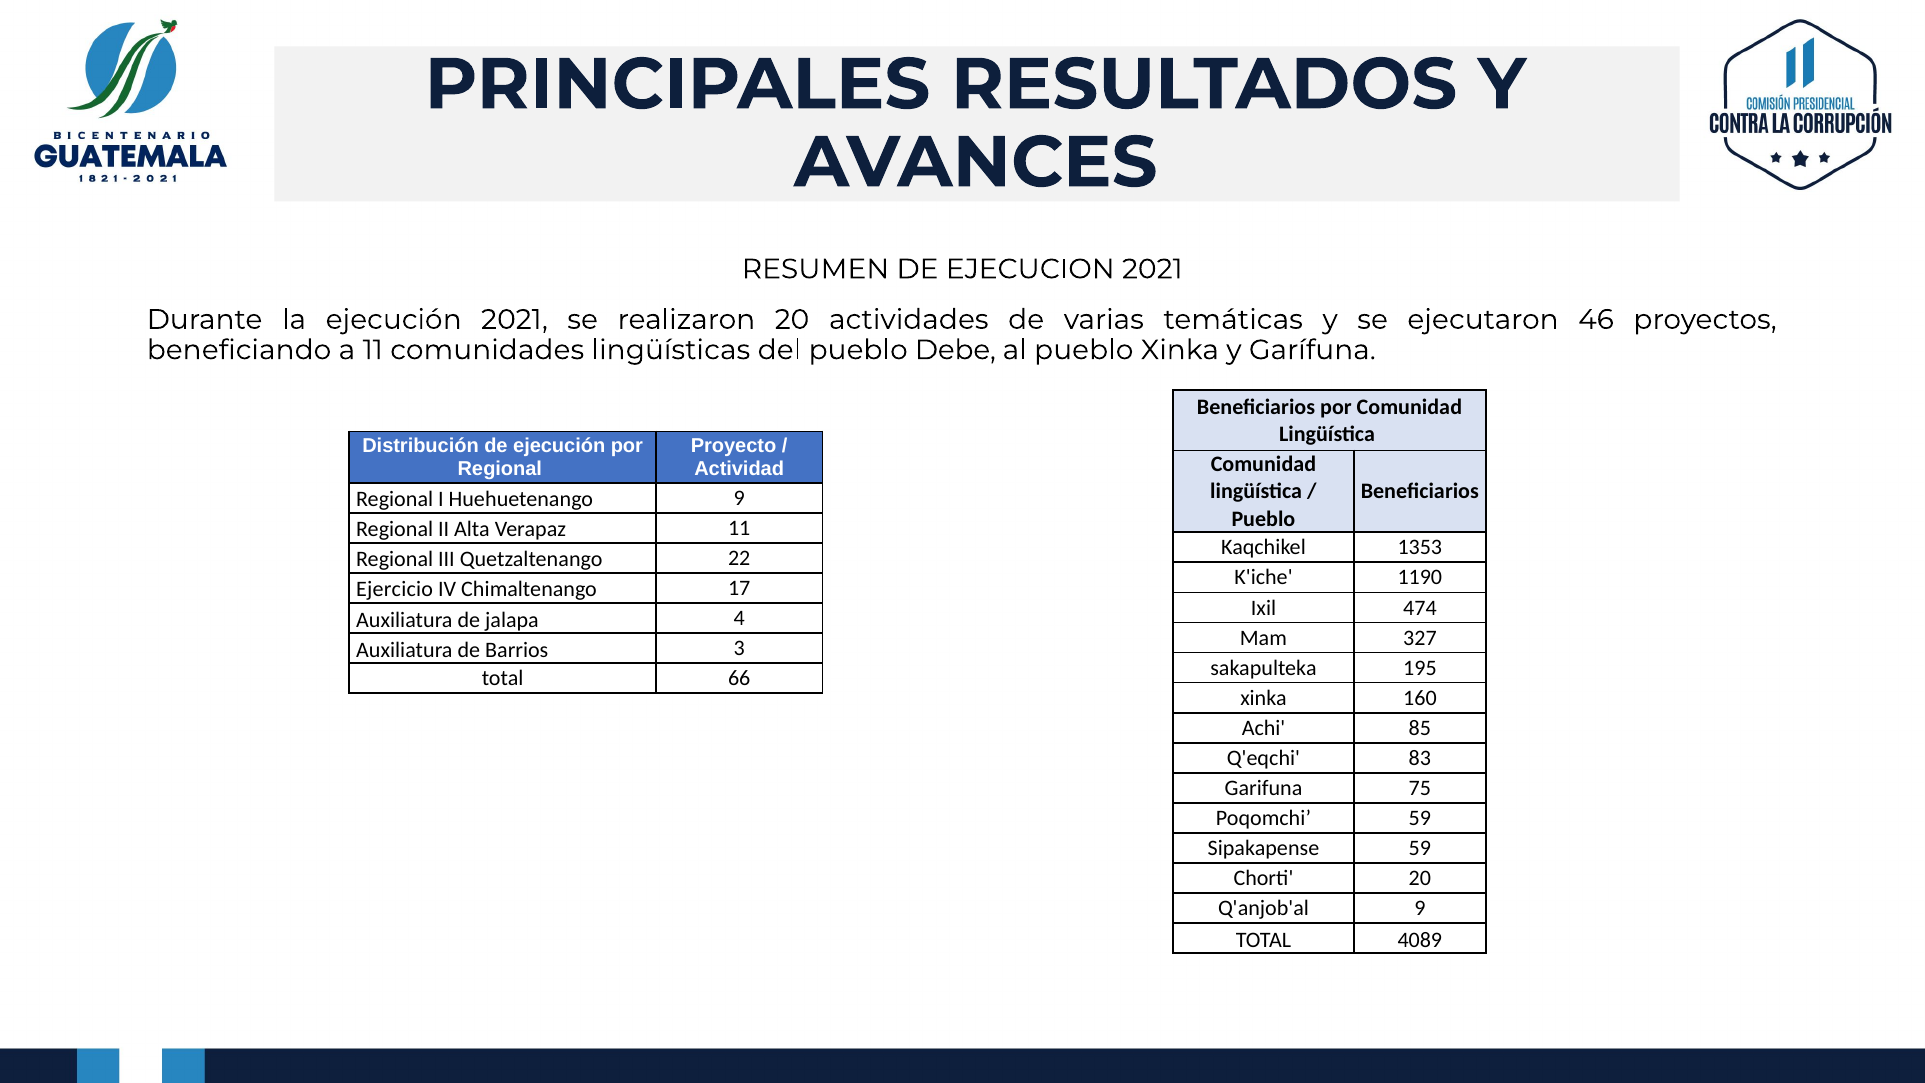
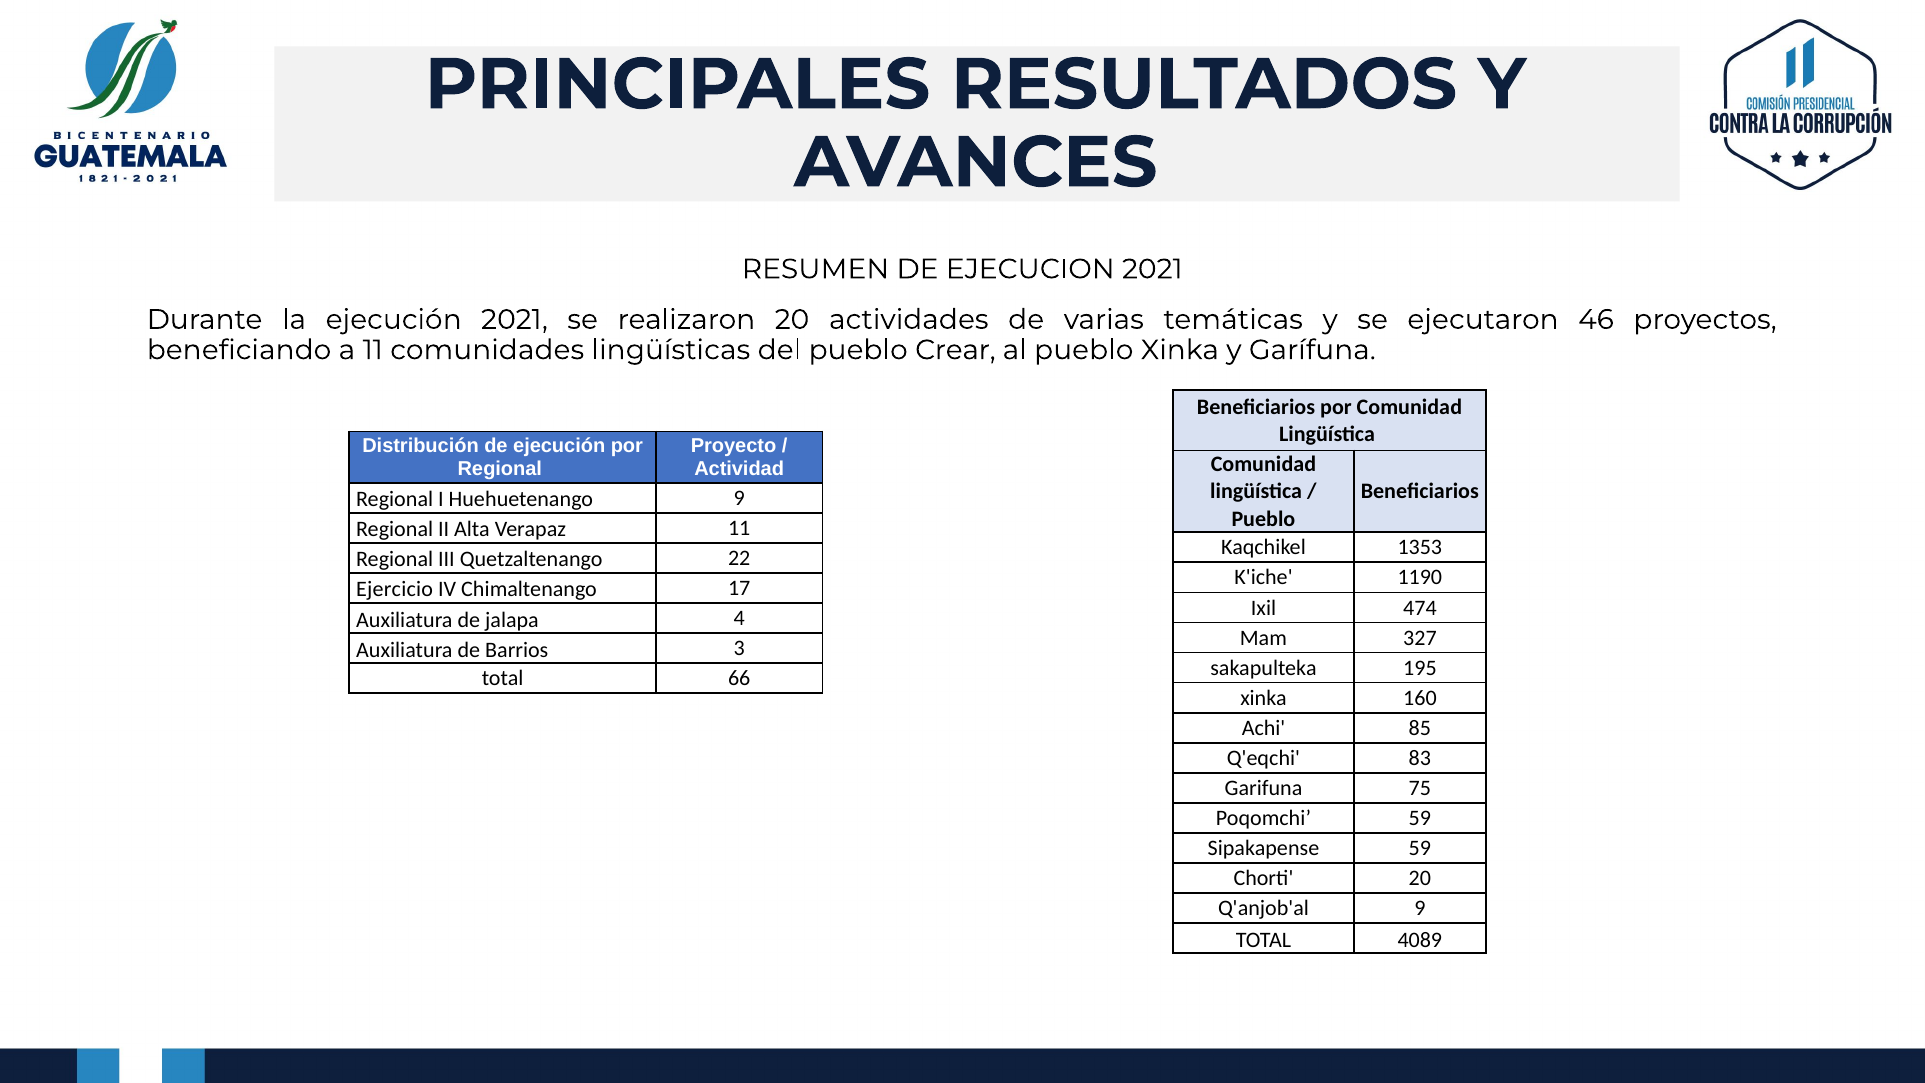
Debe: Debe -> Crear (955, 350)
